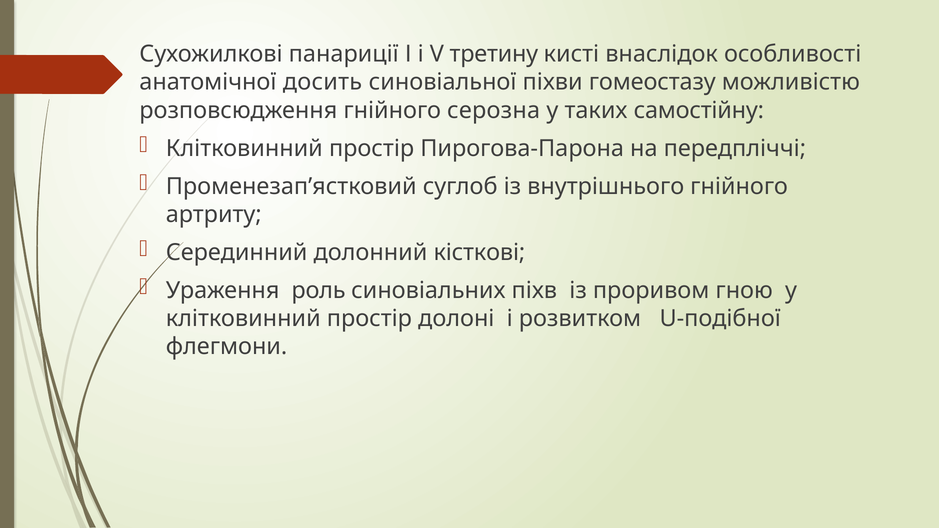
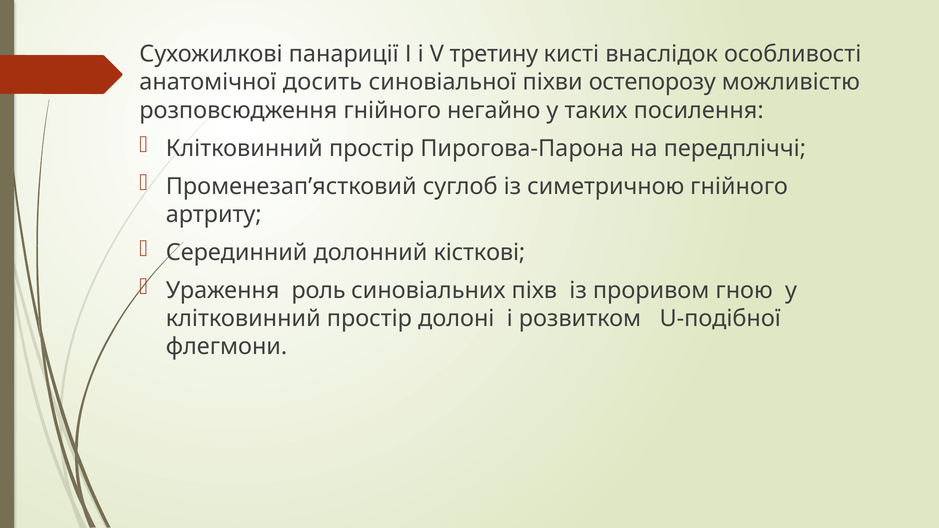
гомеостазу: гомеостазу -> остепорозу (652, 82)
серозна: серозна -> негайно (494, 110)
самостійну: самостійну -> посилення (699, 110)
внутрішнього: внутрішнього -> симетричною (606, 186)
